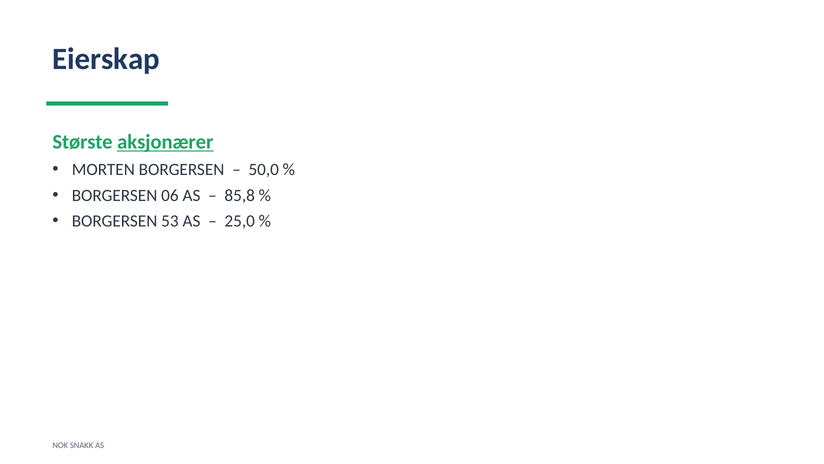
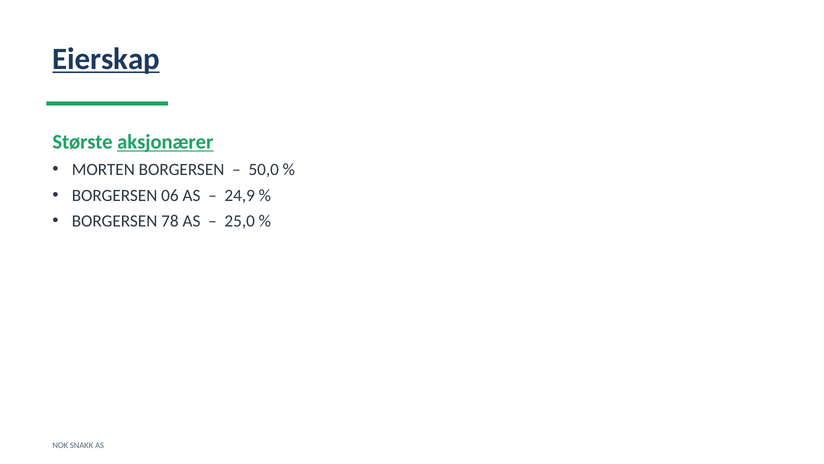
Eierskap underline: none -> present (106, 59)
85,8: 85,8 -> 24,9 (240, 195)
53: 53 -> 78 (170, 221)
